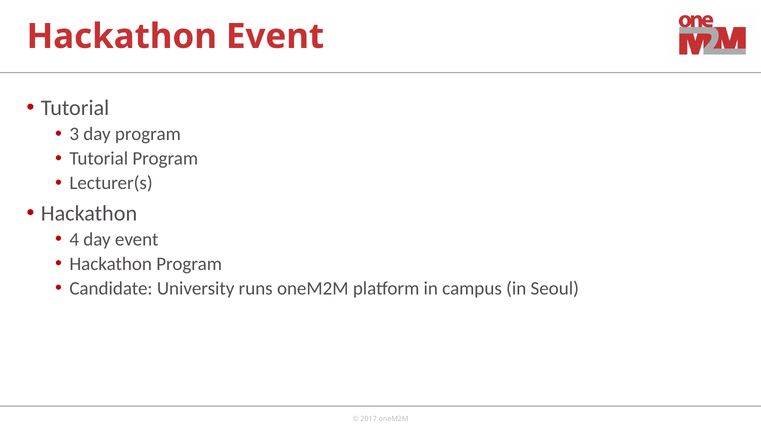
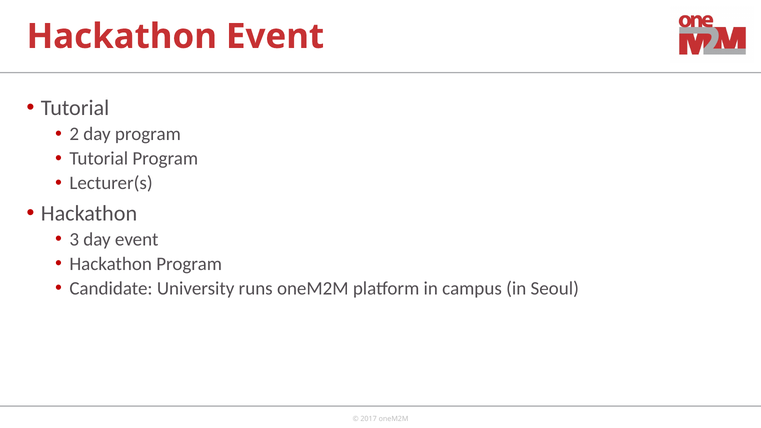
3: 3 -> 2 (74, 134)
4: 4 -> 3 (74, 239)
